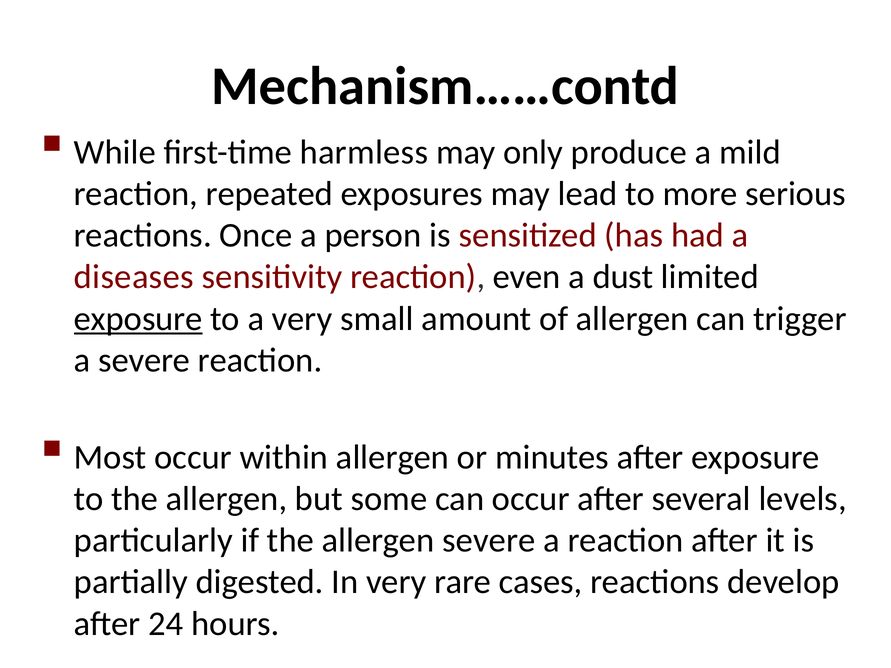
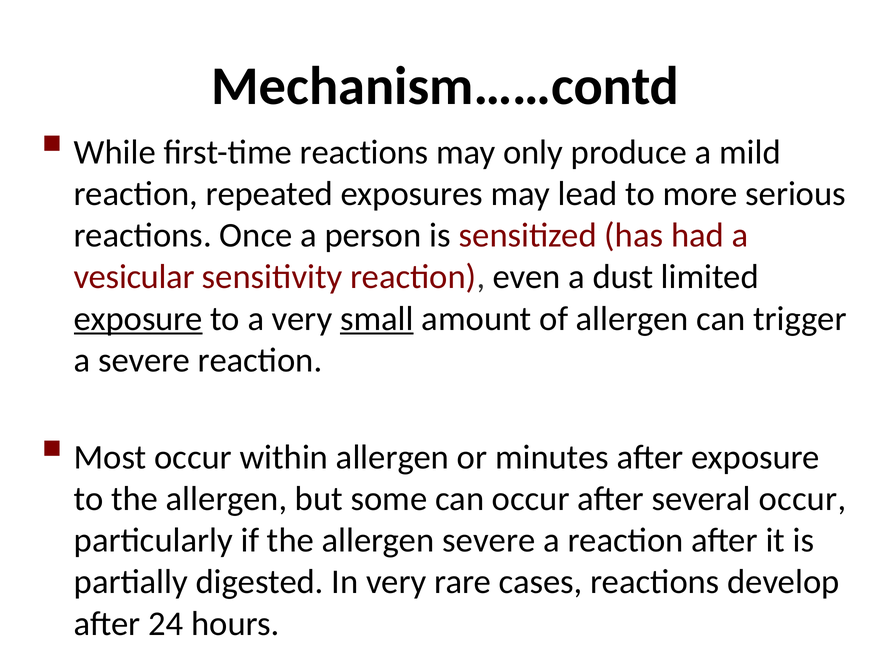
first-time harmless: harmless -> reactions (364, 152)
diseases: diseases -> vesicular (134, 277)
small underline: none -> present (377, 319)
several levels: levels -> occur (802, 499)
